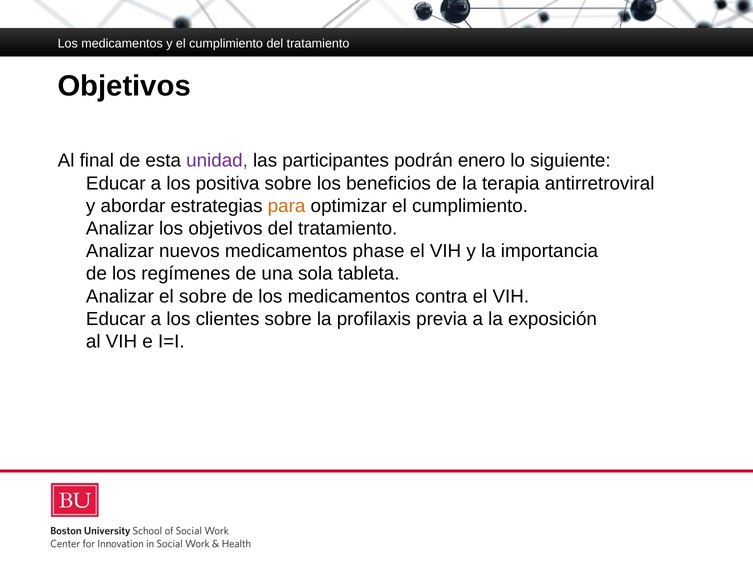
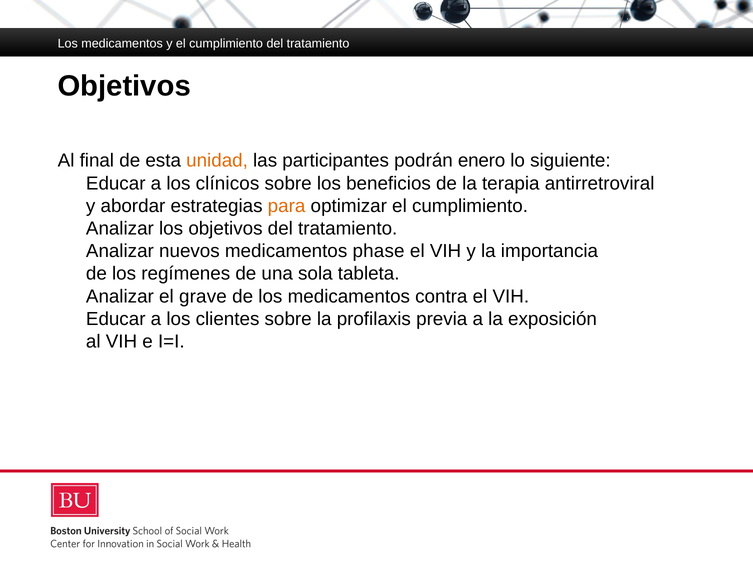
unidad colour: purple -> orange (217, 161)
positiva: positiva -> clínicos (227, 183)
el sobre: sobre -> grave (203, 296)
